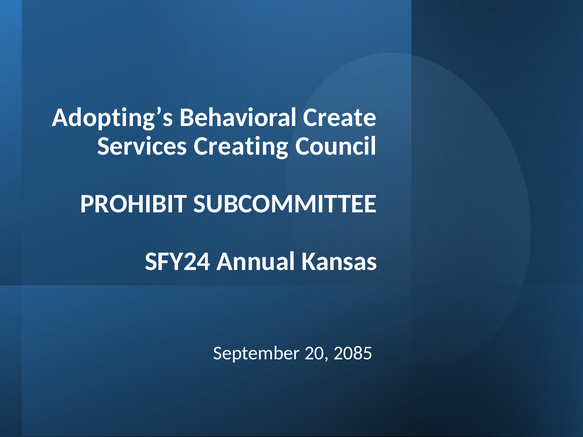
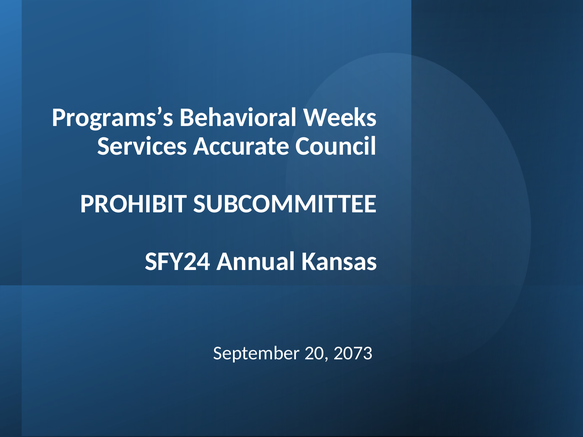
Adopting’s: Adopting’s -> Programs’s (113, 117)
Create: Create -> Weeks (340, 117)
Creating: Creating -> Accurate (241, 146)
2085: 2085 -> 2073 (353, 353)
